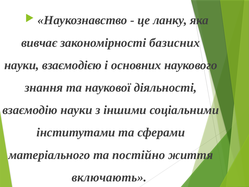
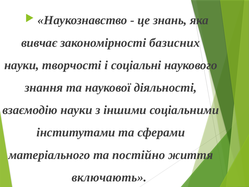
ланку: ланку -> знань (170, 20)
взаємодією: взаємодією -> творчості (72, 65)
основних: основних -> соціальні (136, 65)
